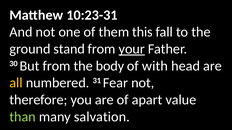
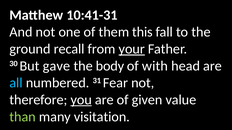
10:23-31: 10:23-31 -> 10:41-31 (92, 15)
stand: stand -> recall (69, 49)
But from: from -> gave (56, 66)
all colour: yellow -> light blue (16, 83)
you underline: none -> present (81, 100)
apart: apart -> given (147, 100)
salvation: salvation -> visitation (102, 117)
